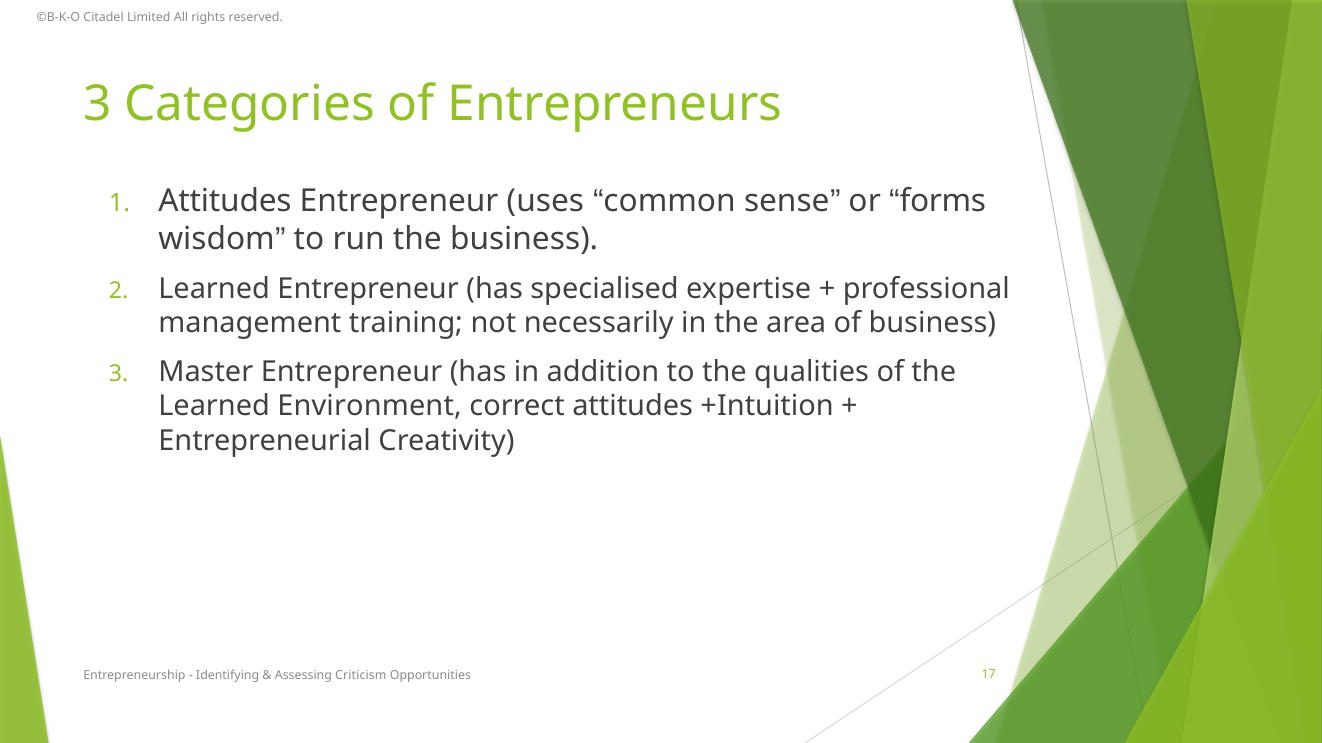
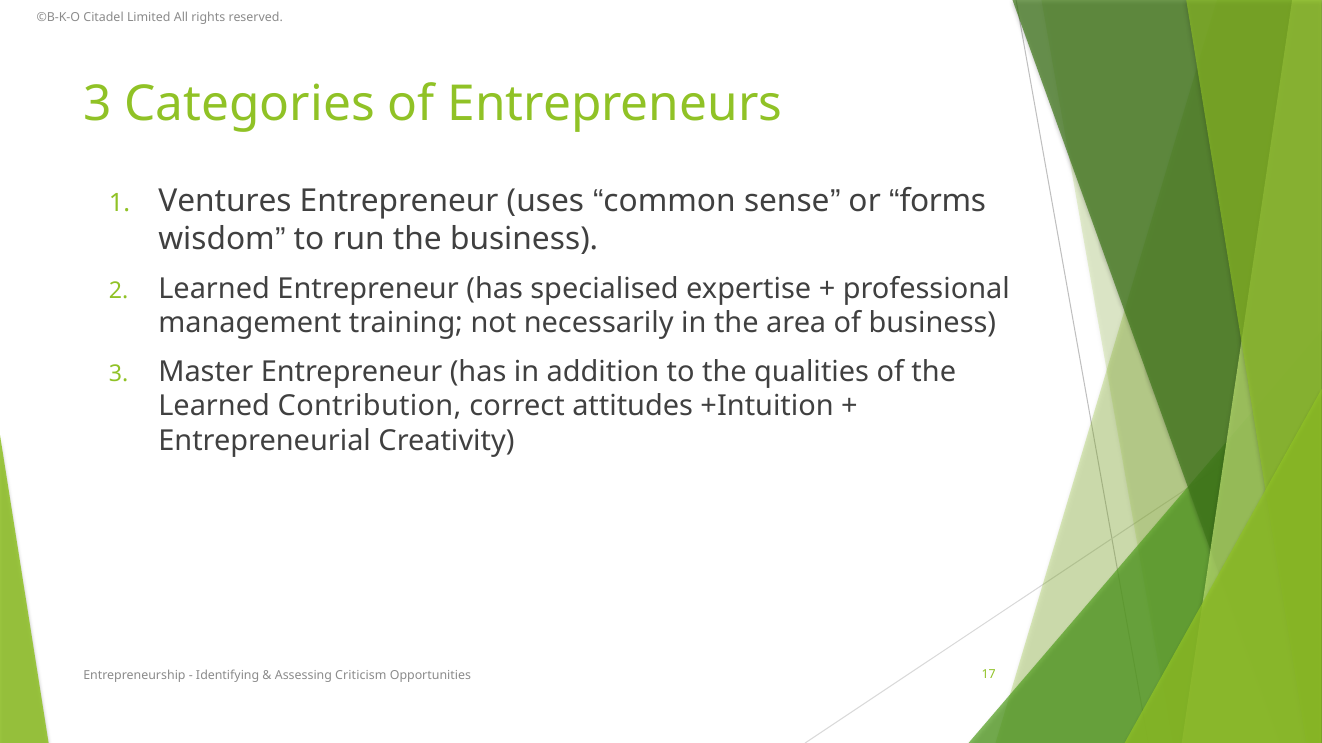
Attitudes: Attitudes -> Ventures (225, 201)
Environment: Environment -> Contribution (370, 407)
